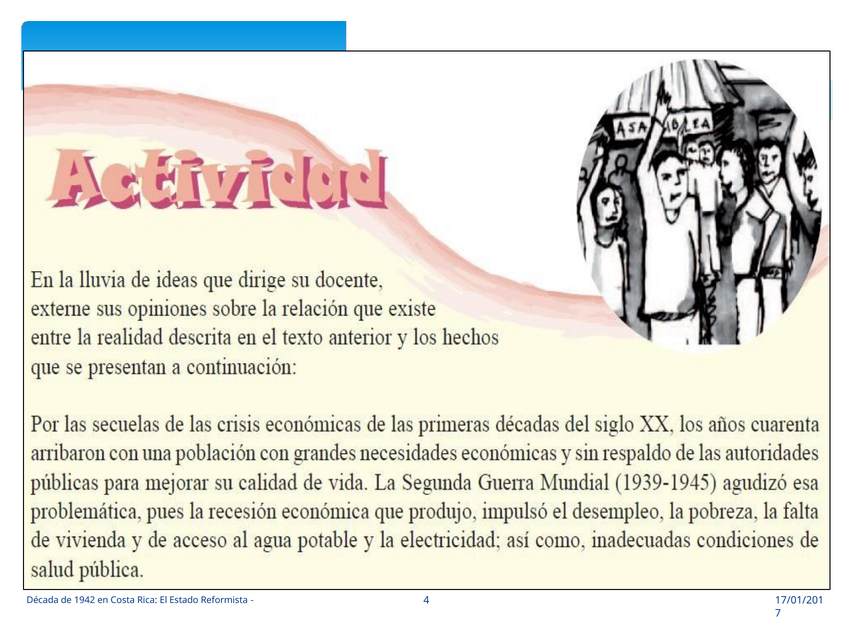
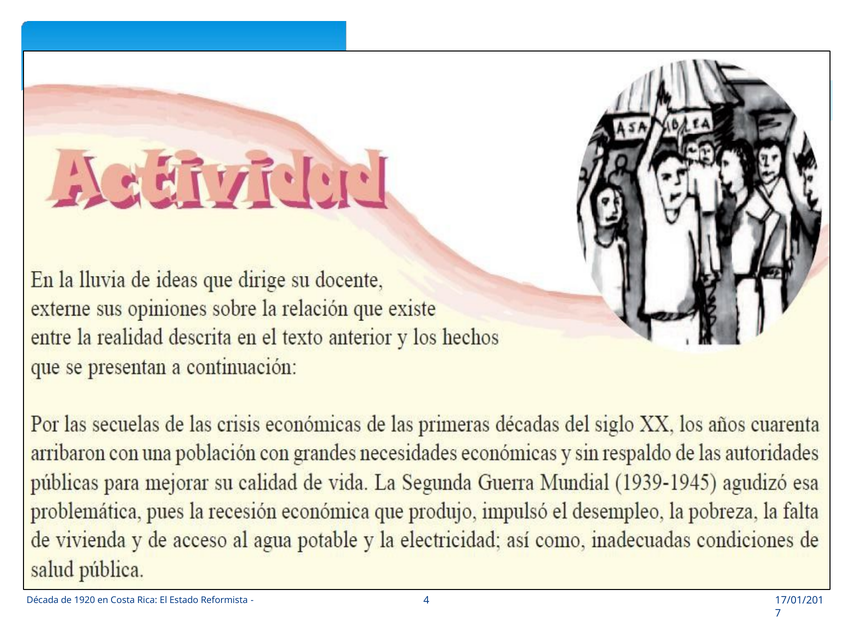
1942: 1942 -> 1920 (85, 600)
